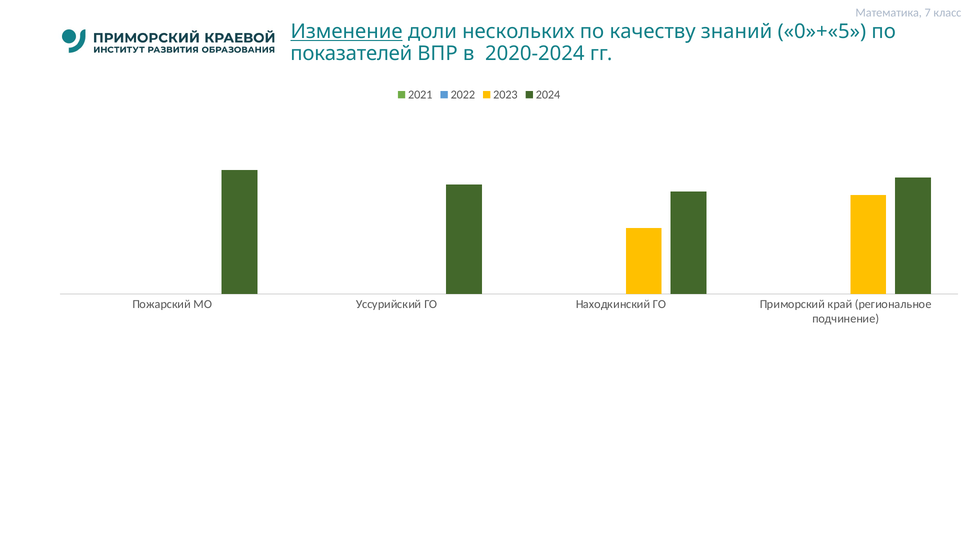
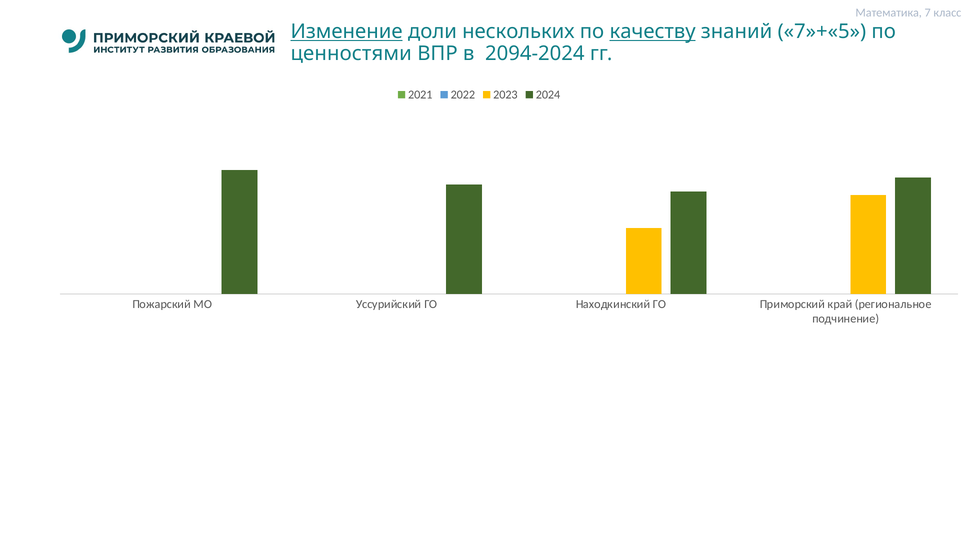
качеству underline: none -> present (653, 32)
0»+«5: 0»+«5 -> 7»+«5 (822, 32)
показателей: показателей -> ценностями (351, 54)
2020-2024: 2020-2024 -> 2094-2024 (535, 54)
